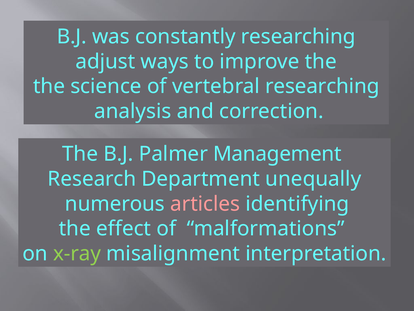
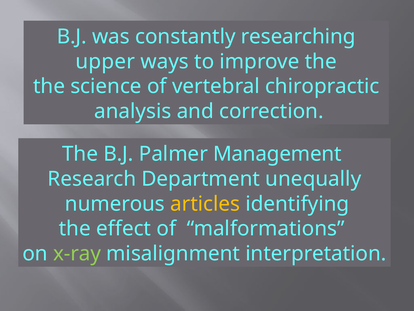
adjust: adjust -> upper (105, 61)
vertebral researching: researching -> chiropractic (322, 86)
articles colour: pink -> yellow (205, 204)
